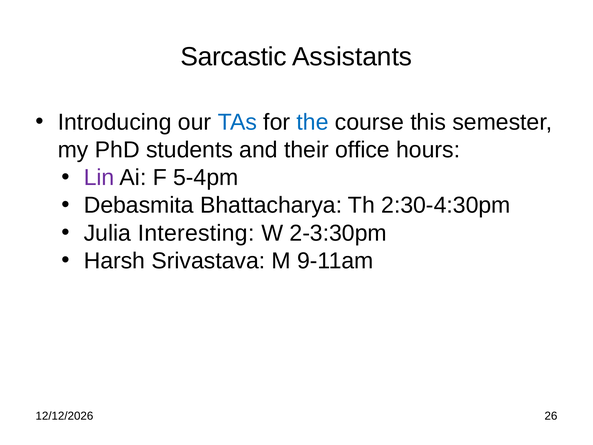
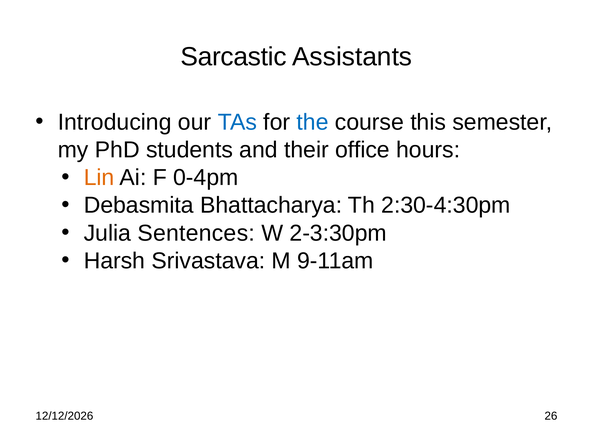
Lin colour: purple -> orange (99, 178)
5-4pm: 5-4pm -> 0-4pm (206, 178)
Interesting: Interesting -> Sentences (196, 233)
